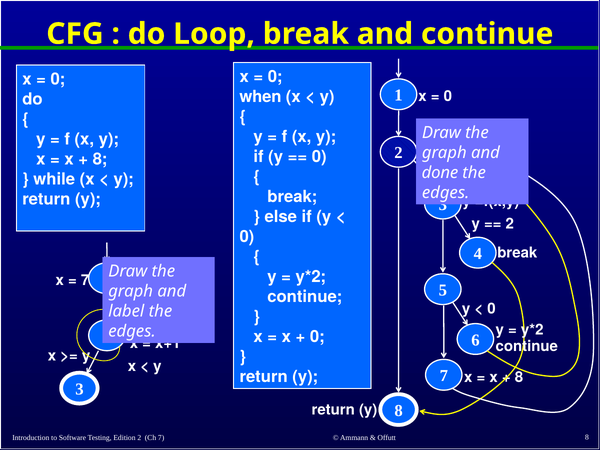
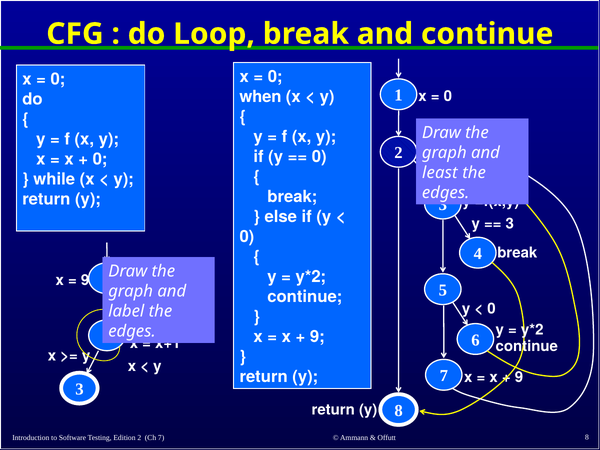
8: 8 -> 0 (100, 159)
done: done -> least (440, 173)
2: 2 -> 3 (510, 224)
7: 7 -> 9 (85, 280)
0: 0 -> 9 (317, 337)
8: 8 -> 9 (519, 377)
